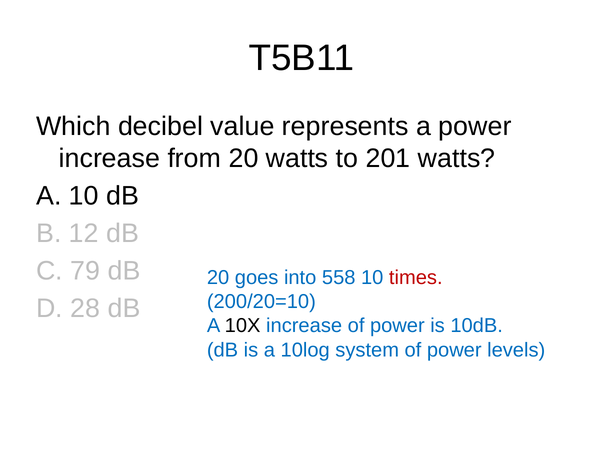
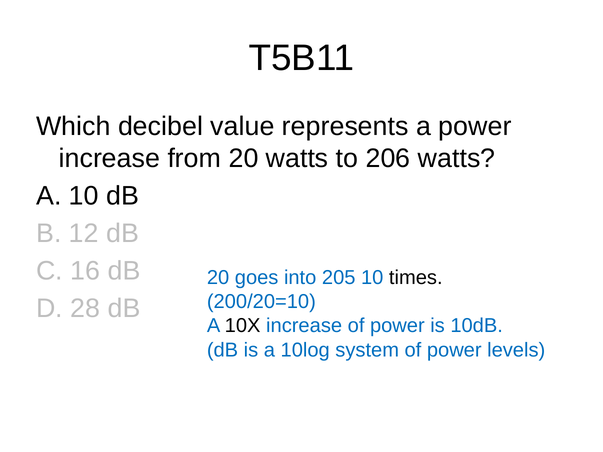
201: 201 -> 206 (388, 159)
79: 79 -> 16 (85, 271)
558: 558 -> 205 (339, 278)
times colour: red -> black (416, 278)
